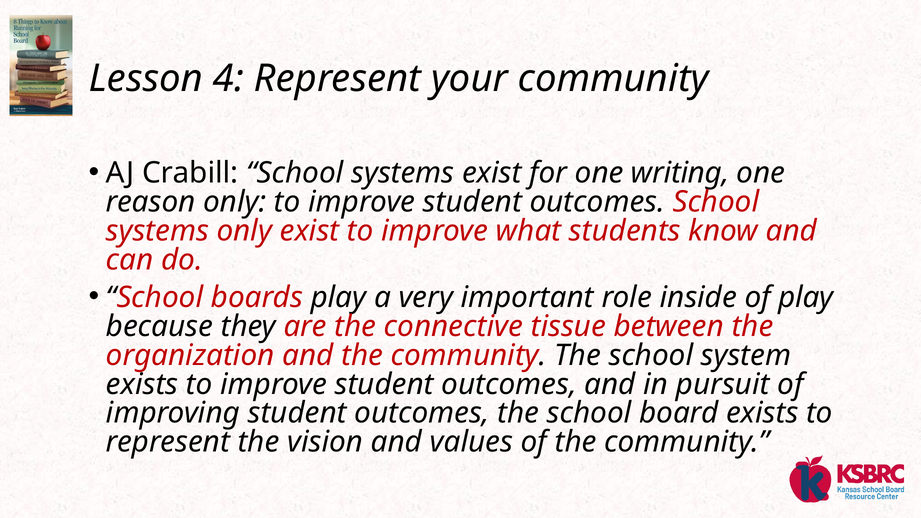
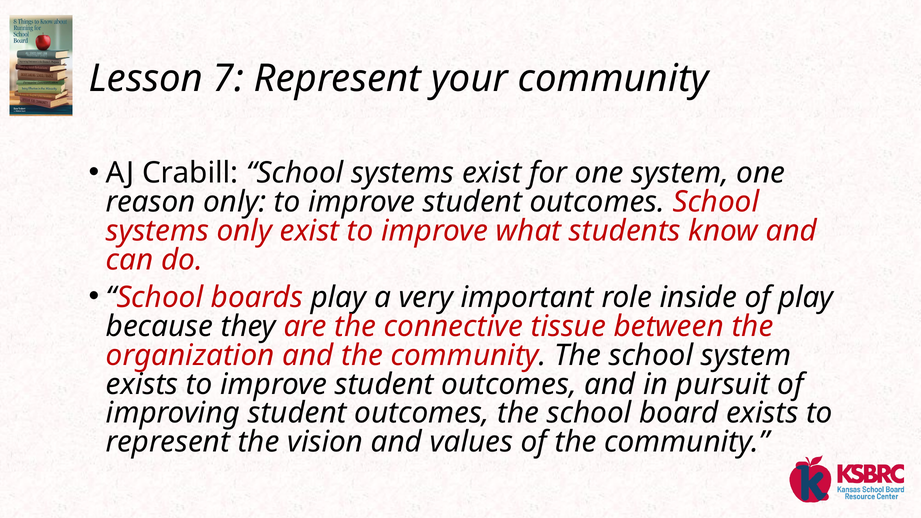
4: 4 -> 7 (228, 79)
one writing: writing -> system (680, 173)
